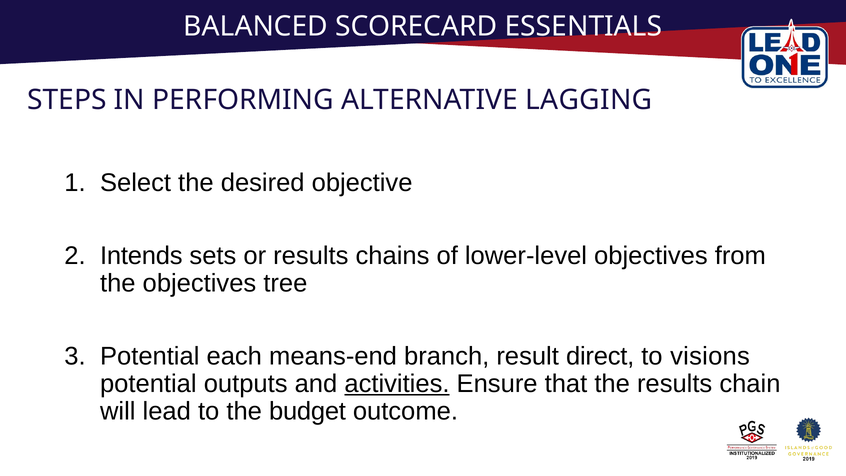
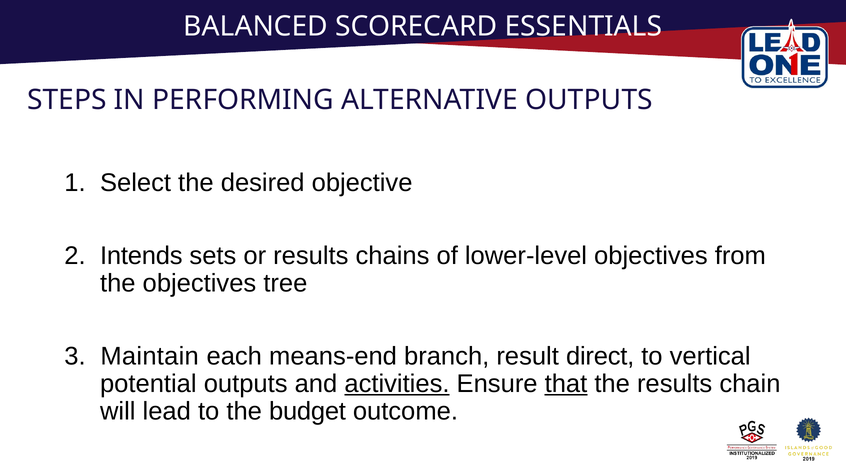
ALTERNATIVE LAGGING: LAGGING -> OUTPUTS (589, 100)
Potential: Potential -> Maintain (150, 356)
visions: visions -> vertical (710, 356)
that underline: none -> present (566, 384)
